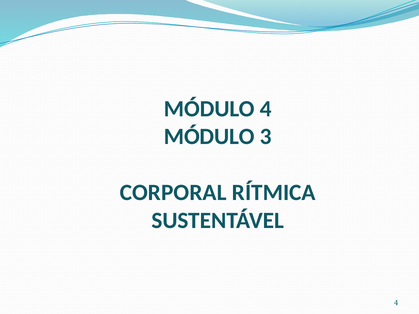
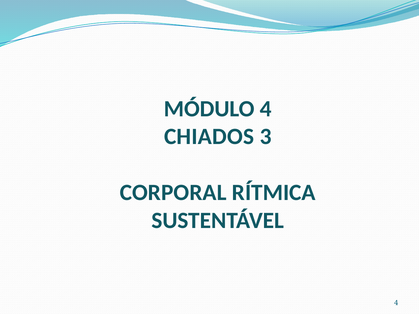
MÓDULO: MÓDULO -> CHIADOS (209, 137)
